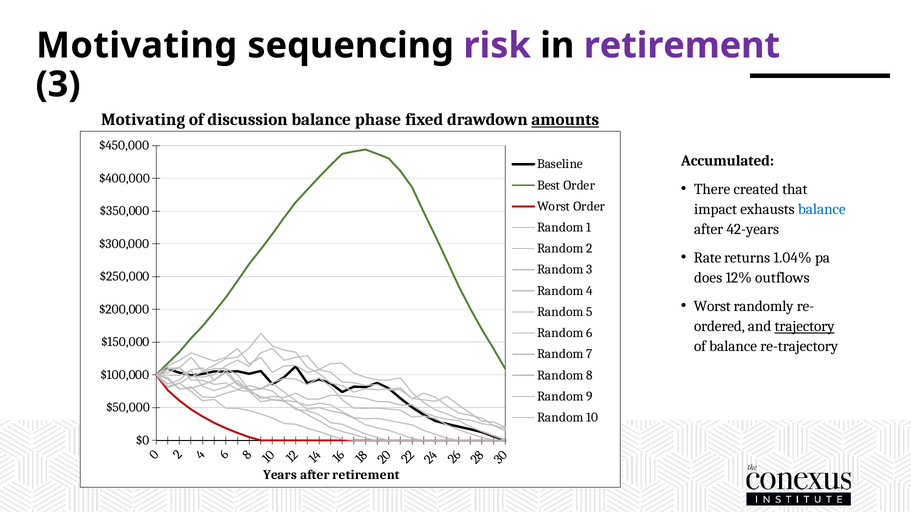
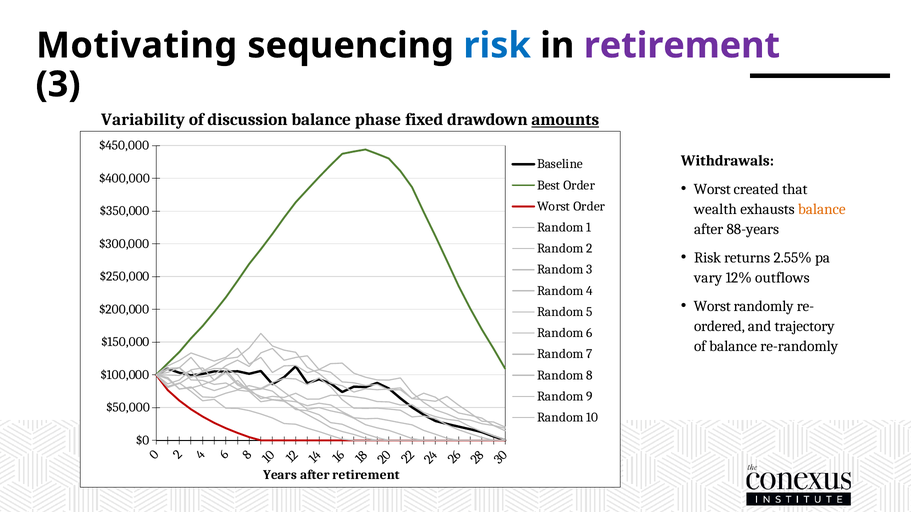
risk colour: purple -> blue (497, 46)
Motivating: Motivating -> Variability (143, 120)
Accumulated: Accumulated -> Withdrawals (727, 161)
There: There -> Worst (712, 189)
impact: impact -> wealth (715, 209)
balance colour: blue -> orange (822, 209)
42-years: 42-years -> 88-years (753, 229)
Rate: Rate -> Risk (708, 258)
1.04%: 1.04% -> 2.55% (793, 258)
does: does -> vary (708, 278)
trajectory underline: present -> none (805, 327)
re-trajectory: re-trajectory -> re-randomly (799, 347)
